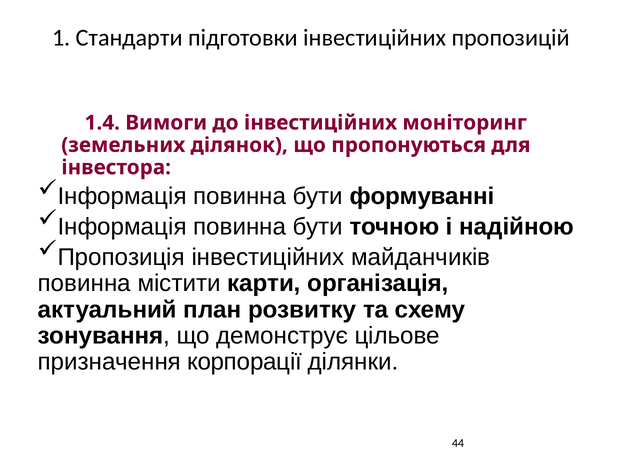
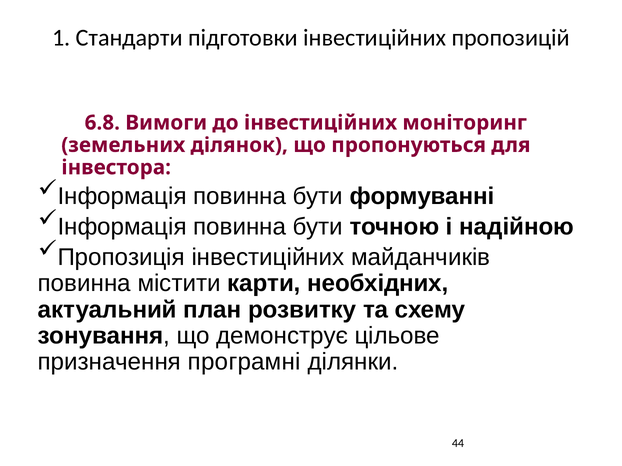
1.4: 1.4 -> 6.8 (102, 123)
організація: організація -> необхідних (378, 284)
корпорації: корпорації -> програмні (244, 362)
